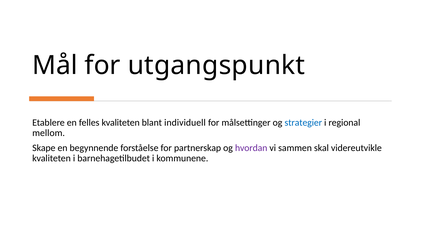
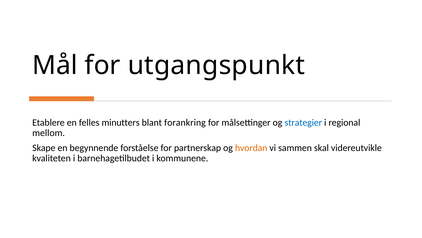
felles kvaliteten: kvaliteten -> minutters (121, 122)
individuell: individuell -> forankring (185, 122)
hvordan colour: purple -> orange (251, 148)
